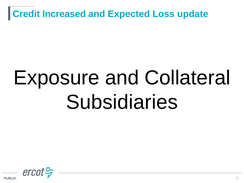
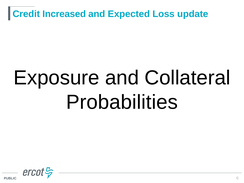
Subsidiaries: Subsidiaries -> Probabilities (122, 102)
